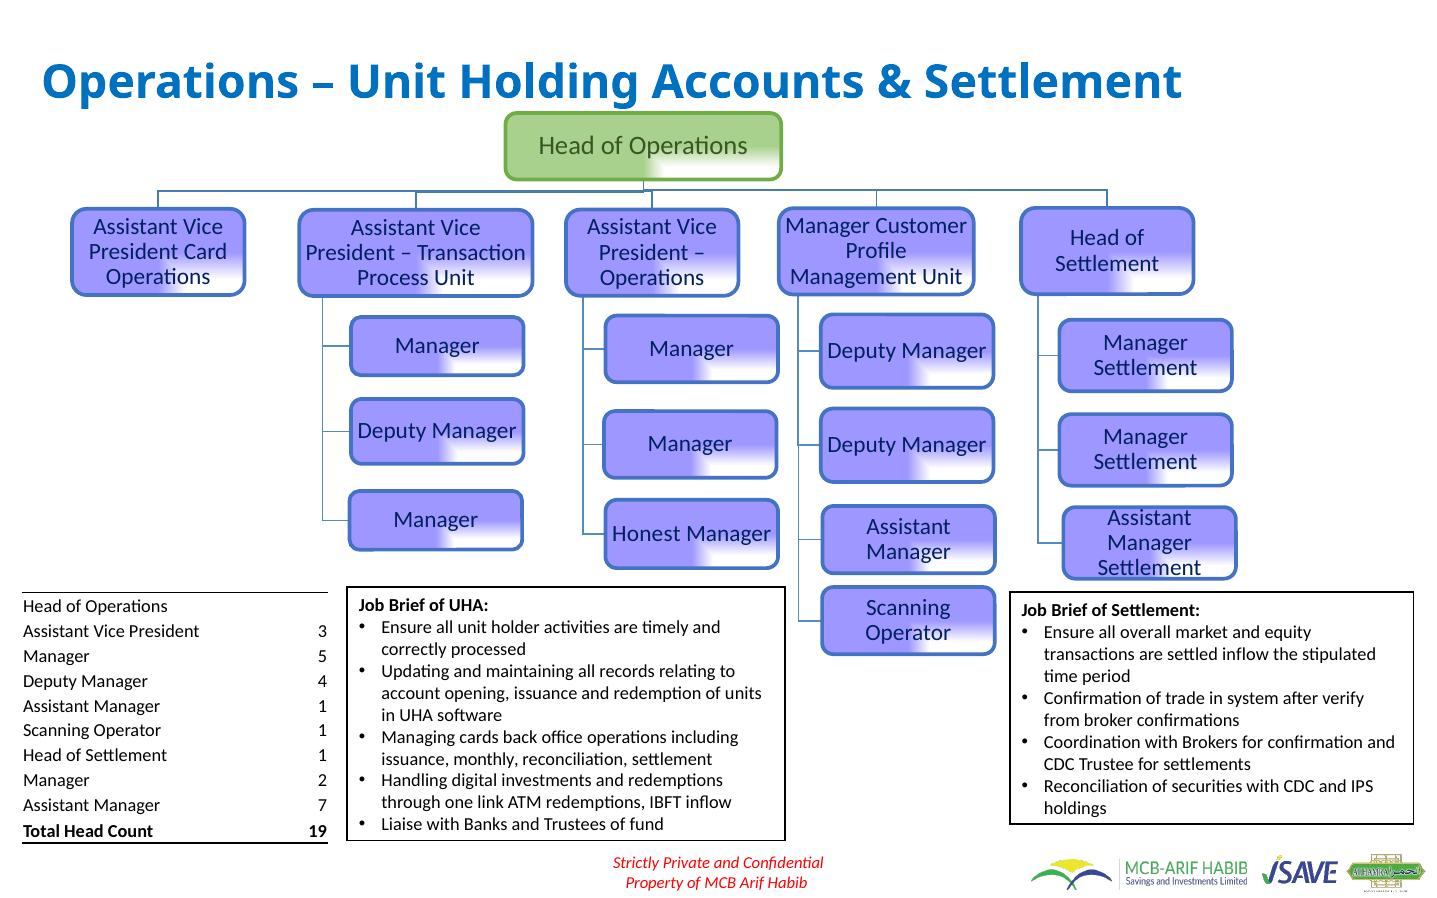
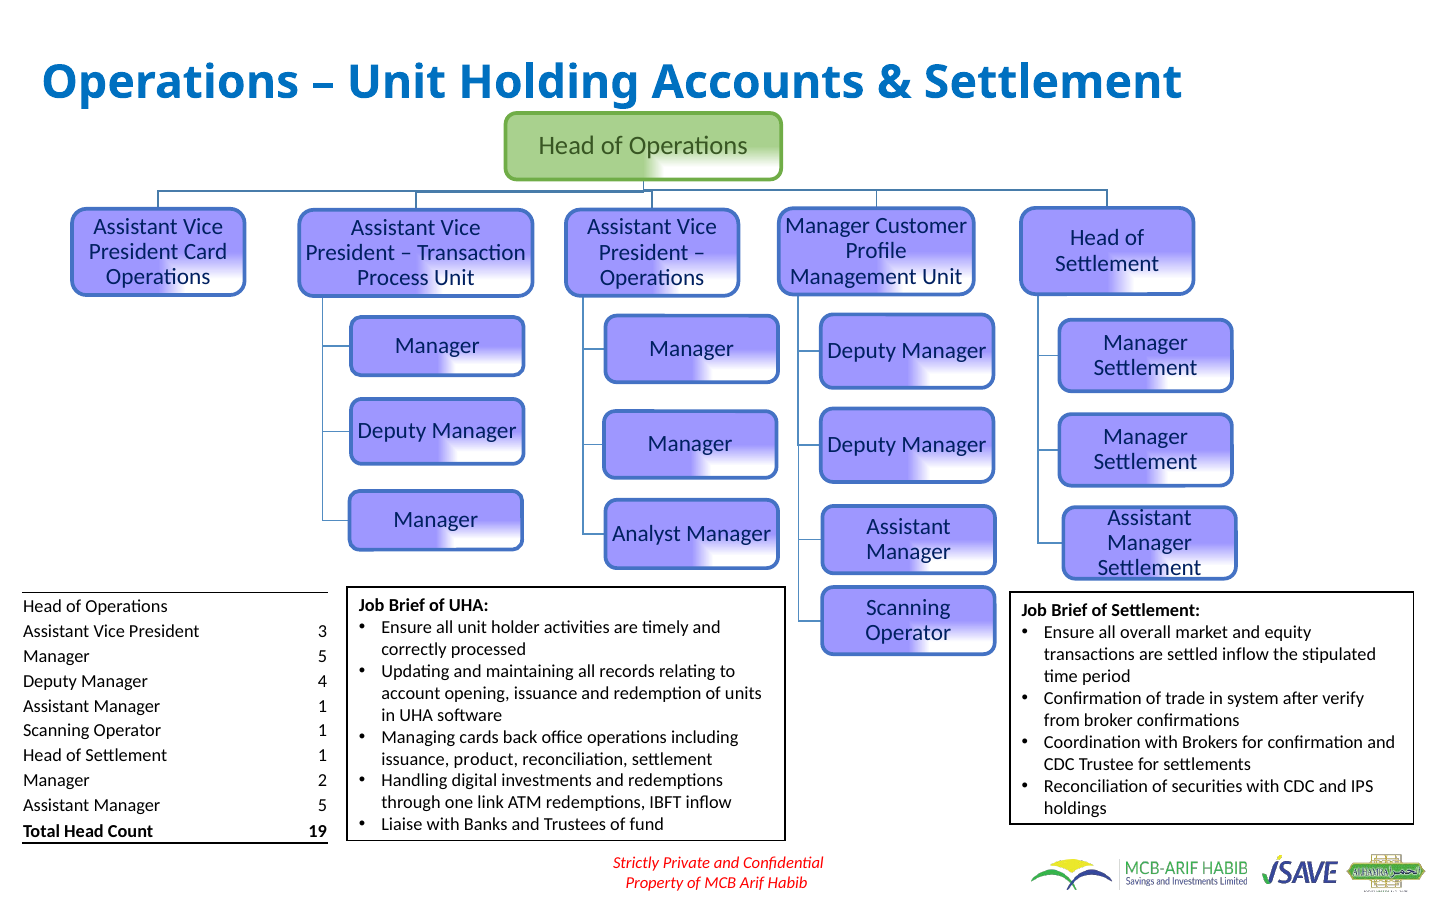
Honest: Honest -> Analyst (647, 534)
monthly: monthly -> product (486, 759)
Assistant Manager 7: 7 -> 5 (322, 806)
